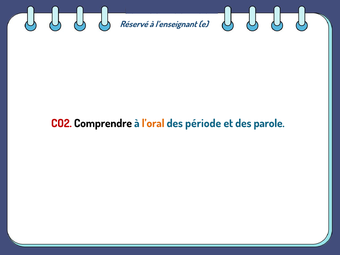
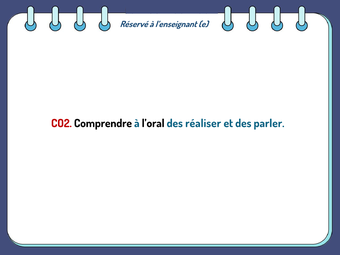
l’oral colour: orange -> black (153, 123)
période: période -> réaliser (203, 123)
parole: parole -> parler (269, 123)
